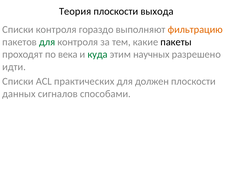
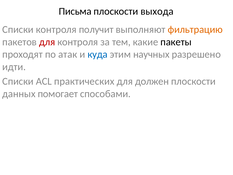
Теория: Теория -> Письма (75, 11)
гораздо: гораздо -> получит (96, 29)
для colour: green -> red (47, 42)
века: века -> атак (68, 54)
куда colour: green -> blue (98, 54)
сигналов: сигналов -> помогает (58, 94)
